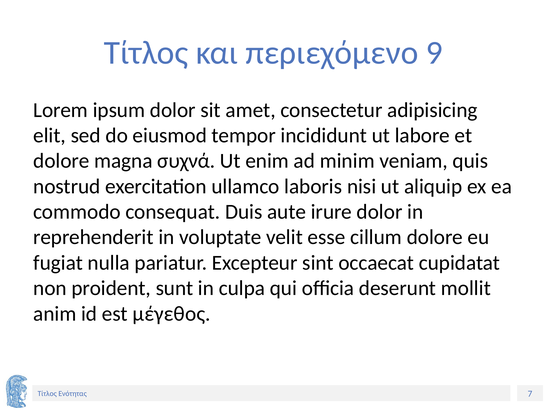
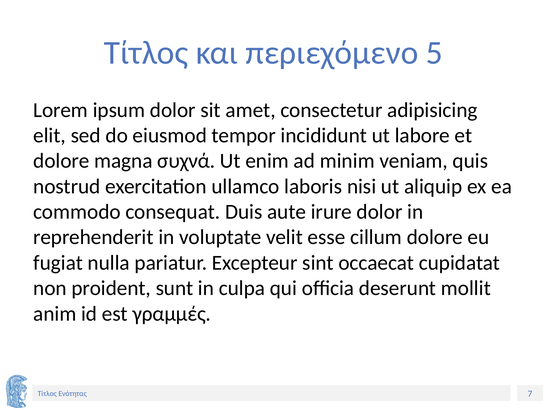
9: 9 -> 5 (434, 53)
μέγεθος: μέγεθος -> γραμμές (172, 314)
